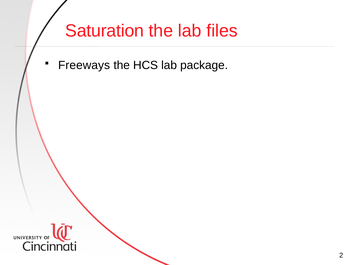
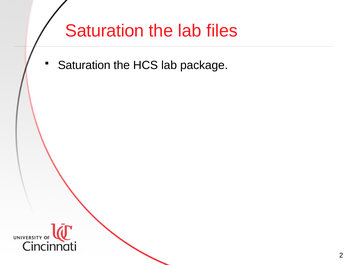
Freeways: Freeways -> Saturation (84, 65)
